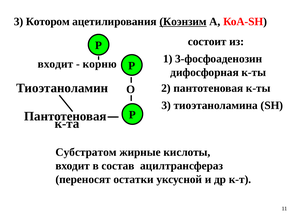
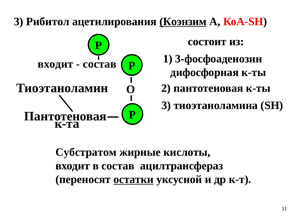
Котором: Котором -> Рибитол (48, 22)
корню: корню -> состав (100, 64)
остатки underline: none -> present (134, 179)
